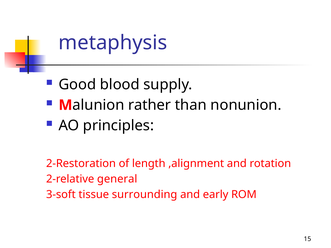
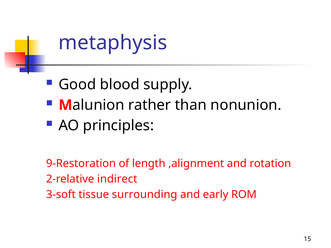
2-Restoration: 2-Restoration -> 9-Restoration (81, 164)
general: general -> indirect (117, 179)
